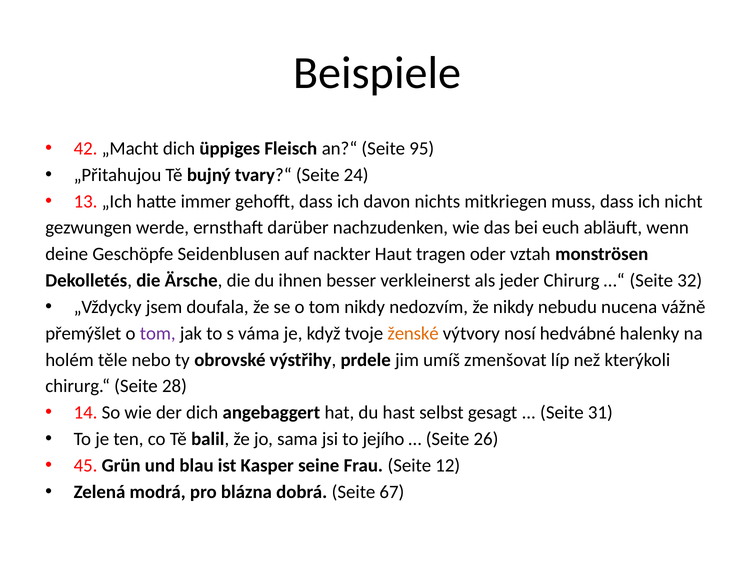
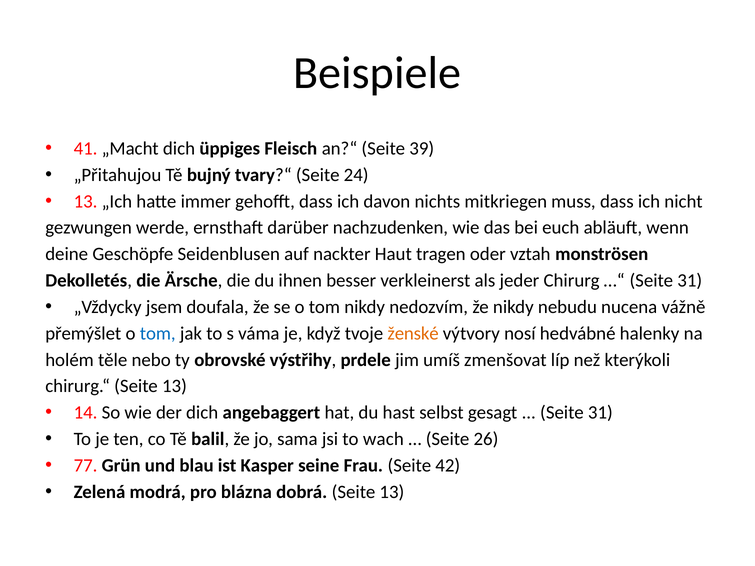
42: 42 -> 41 (86, 149)
95: 95 -> 39 (422, 149)
32: 32 -> 31 (690, 281)
tom colour: purple -> blue (158, 334)
chirurg.“ Seite 28: 28 -> 13 (174, 386)
jejího: jejího -> wach (383, 439)
45: 45 -> 77 (86, 466)
12: 12 -> 42 (448, 466)
dobrá Seite 67: 67 -> 13 (392, 492)
